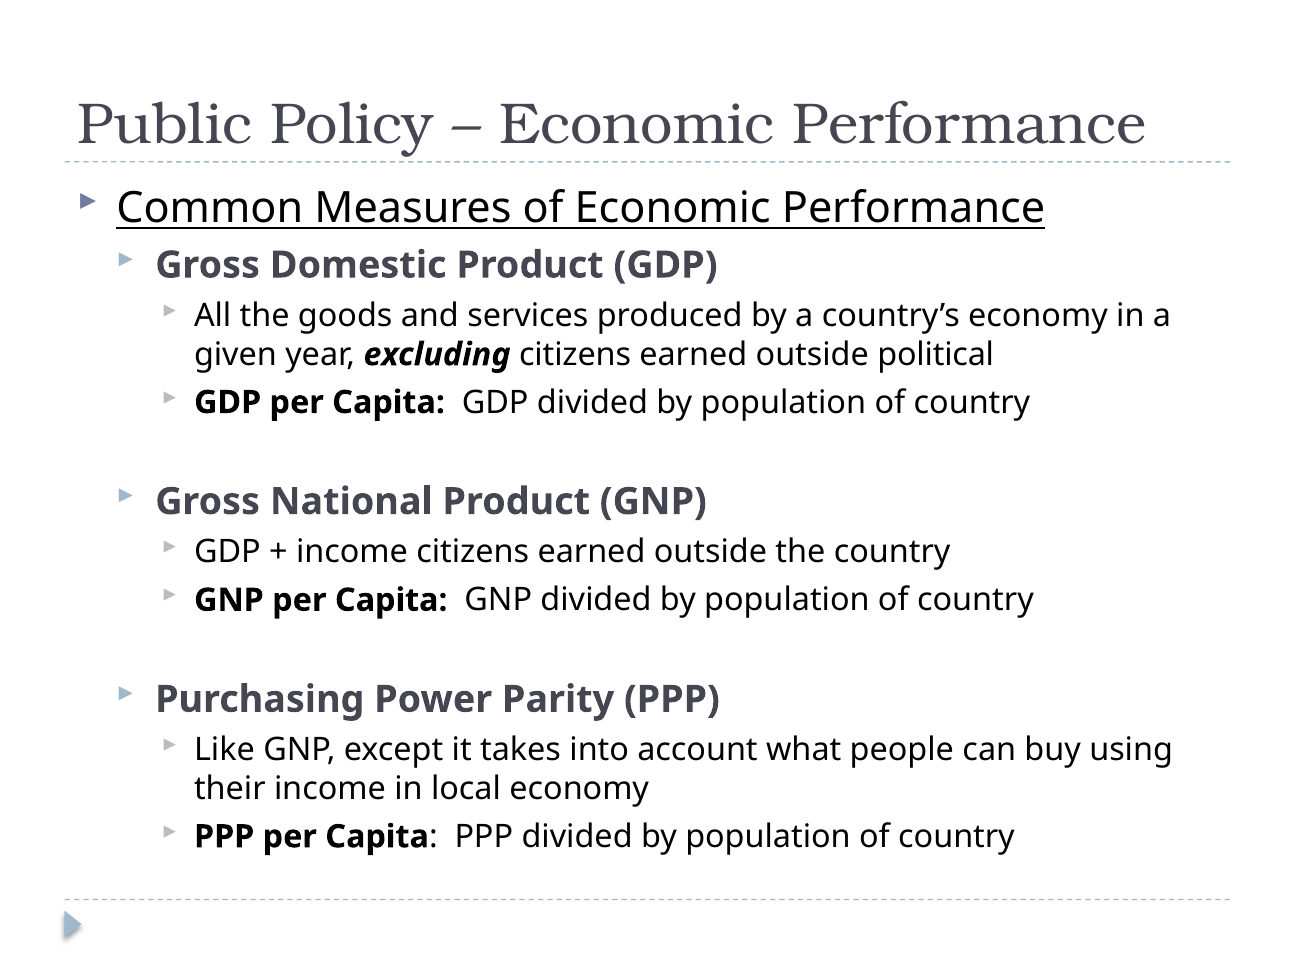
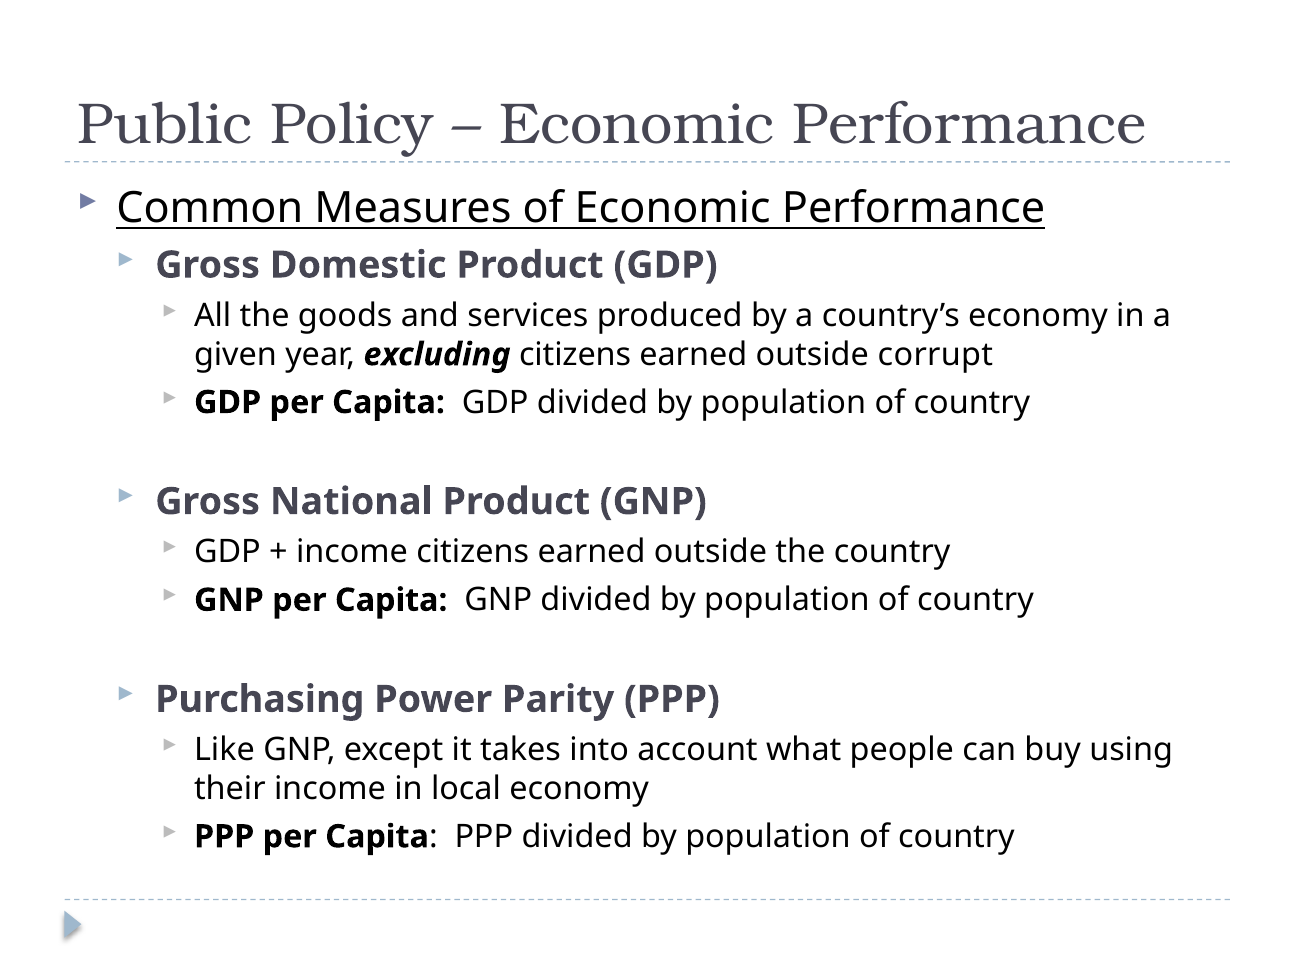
political: political -> corrupt (935, 355)
